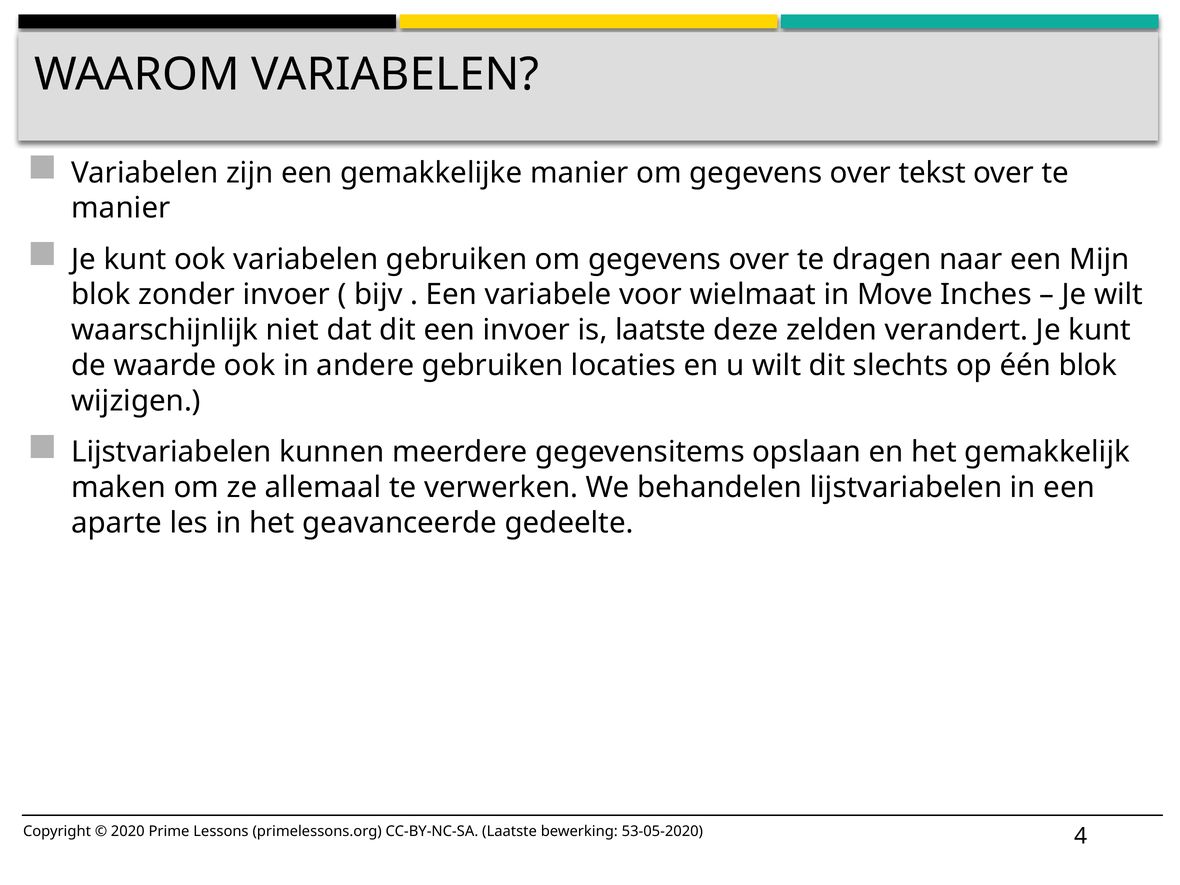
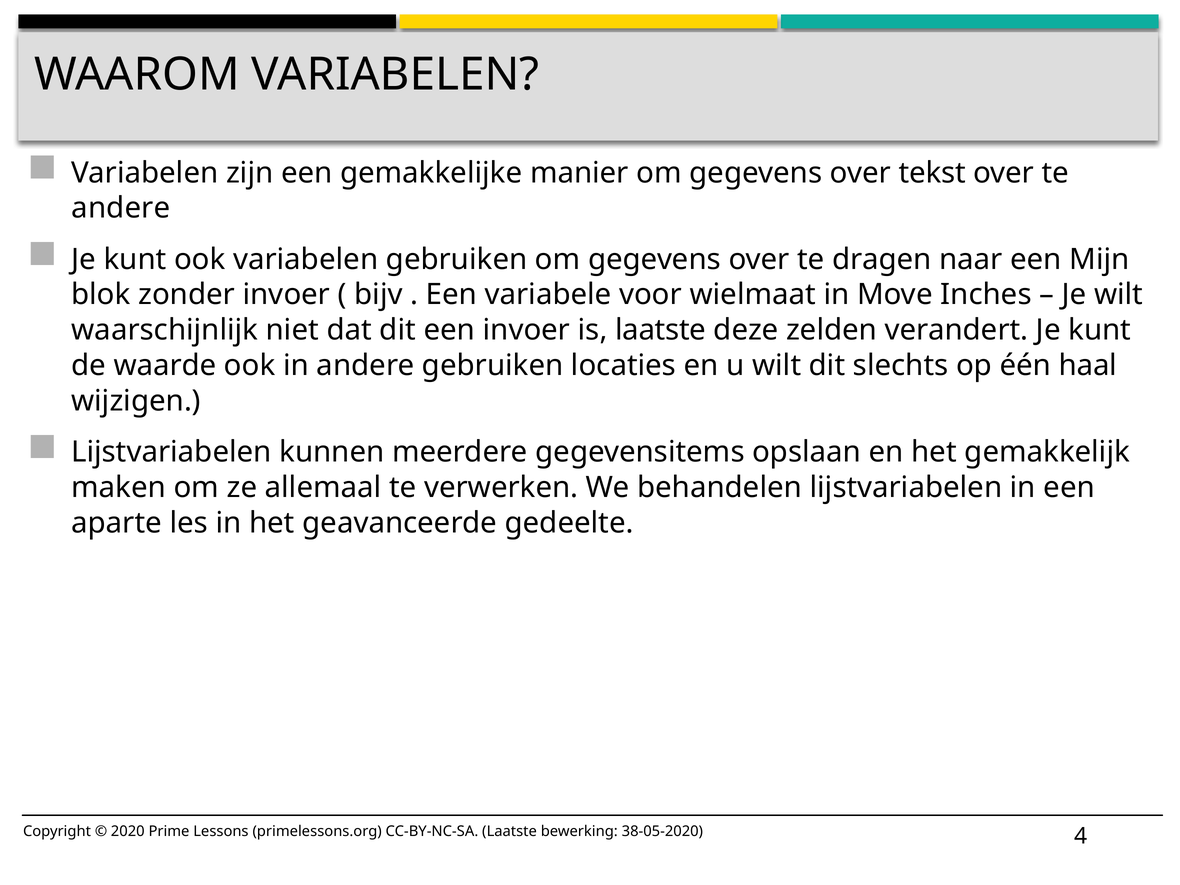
manier: manier -> andere (121, 208)
één blok: blok -> haal (1088, 366)
53-05-2020: 53-05-2020 -> 38-05-2020 (662, 831)
